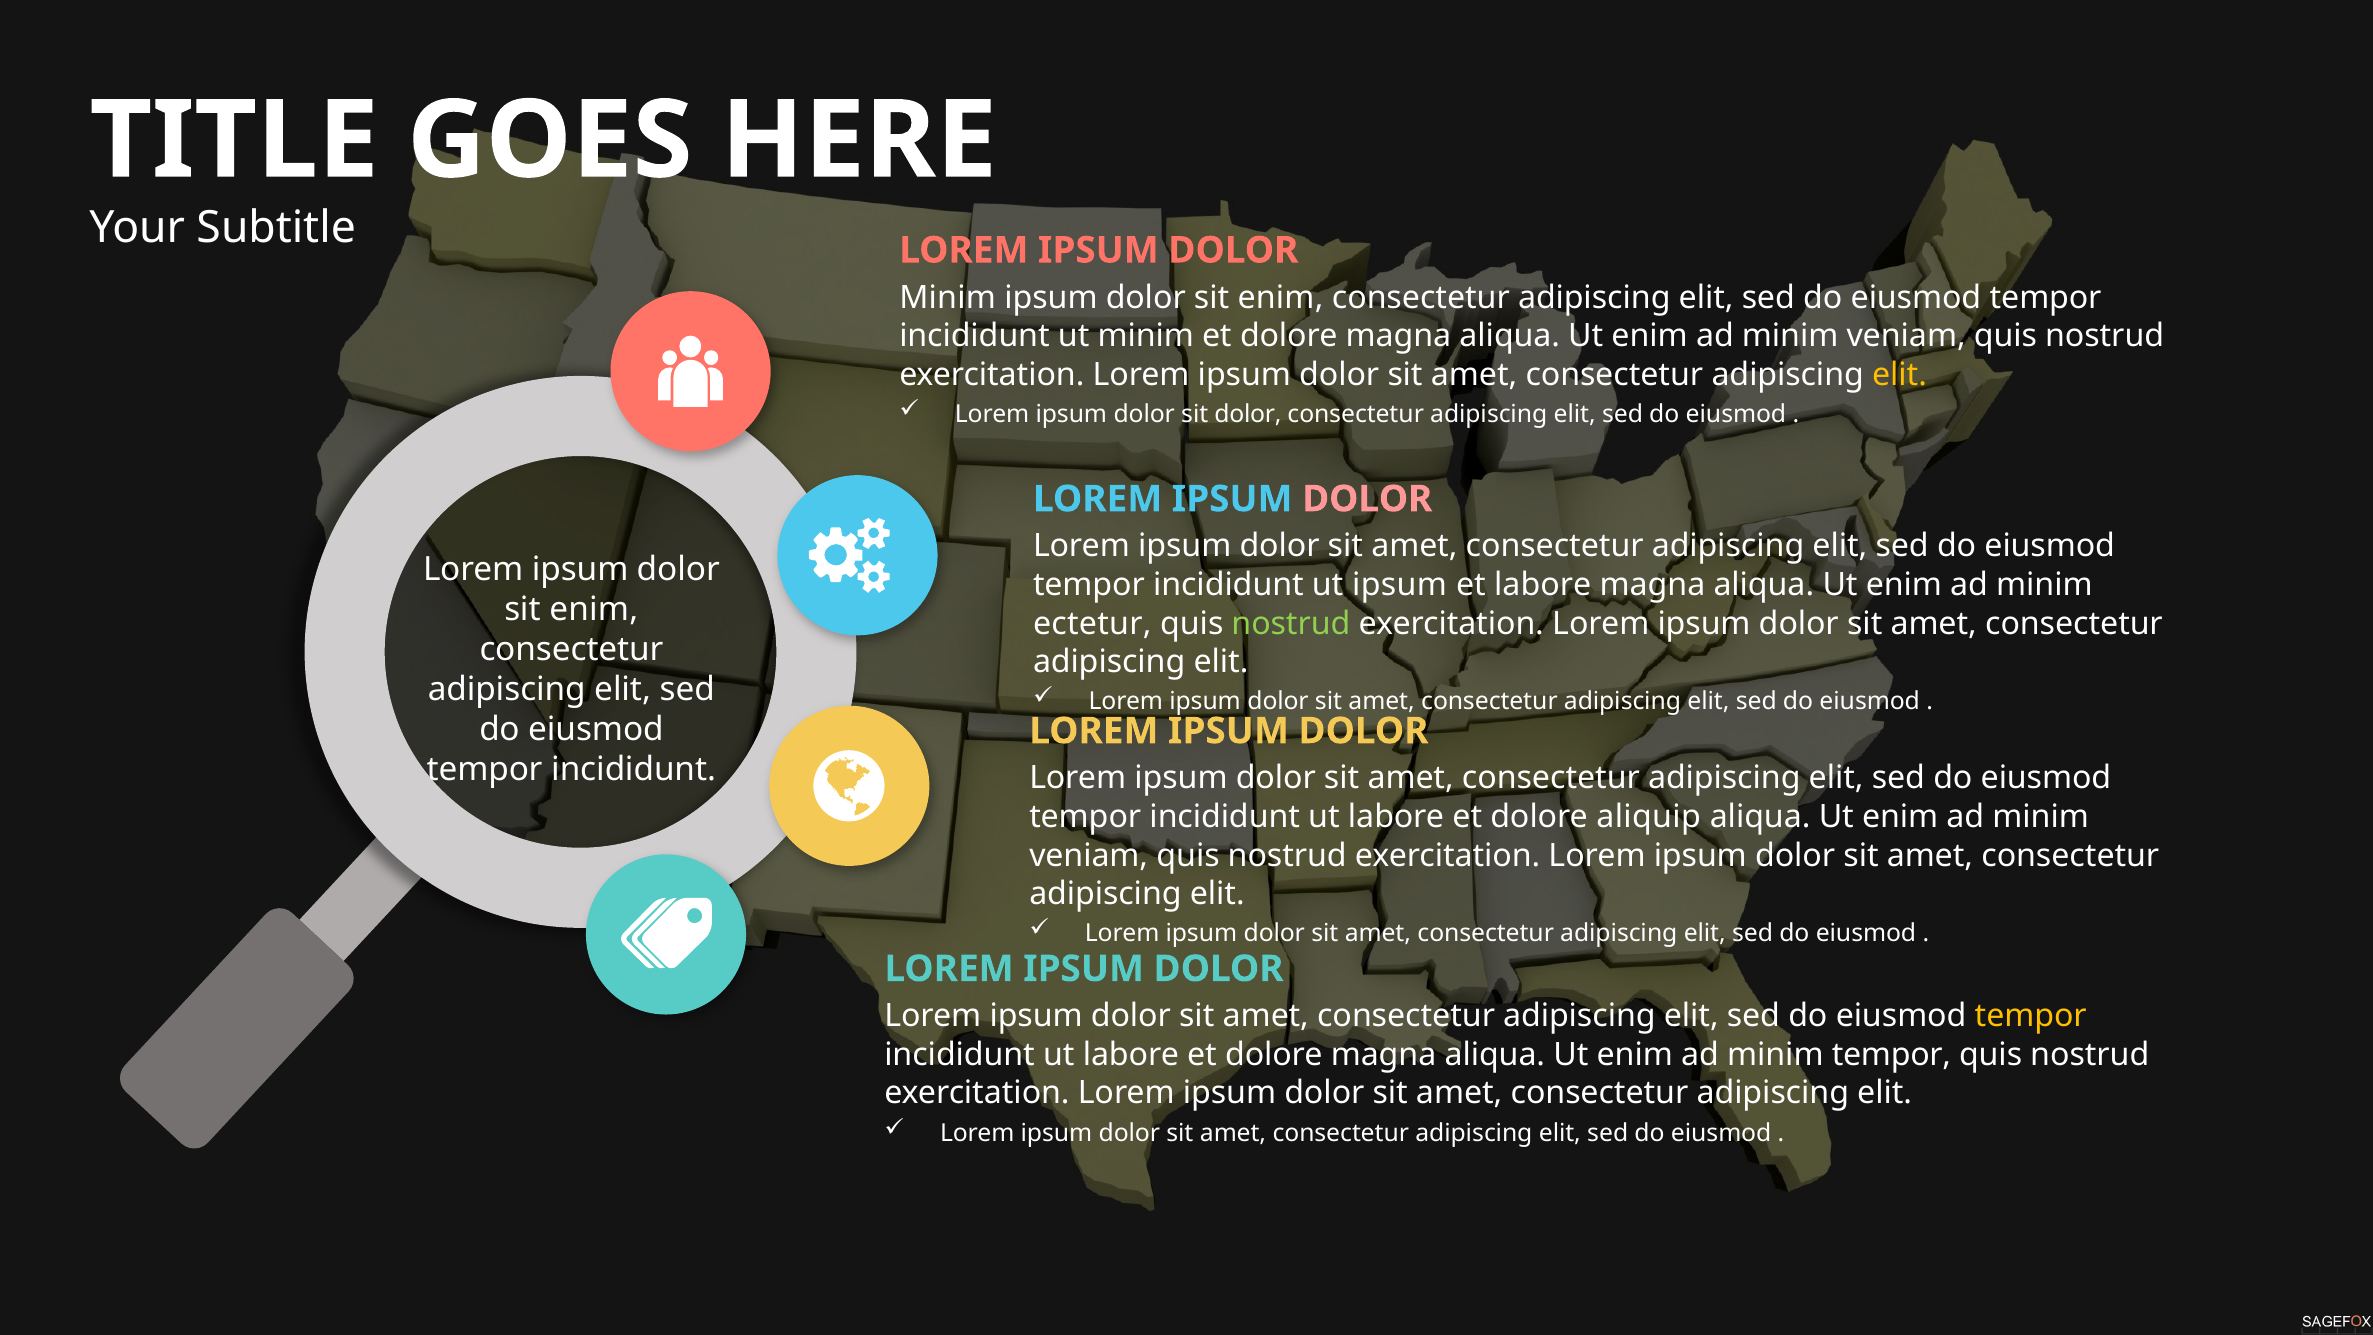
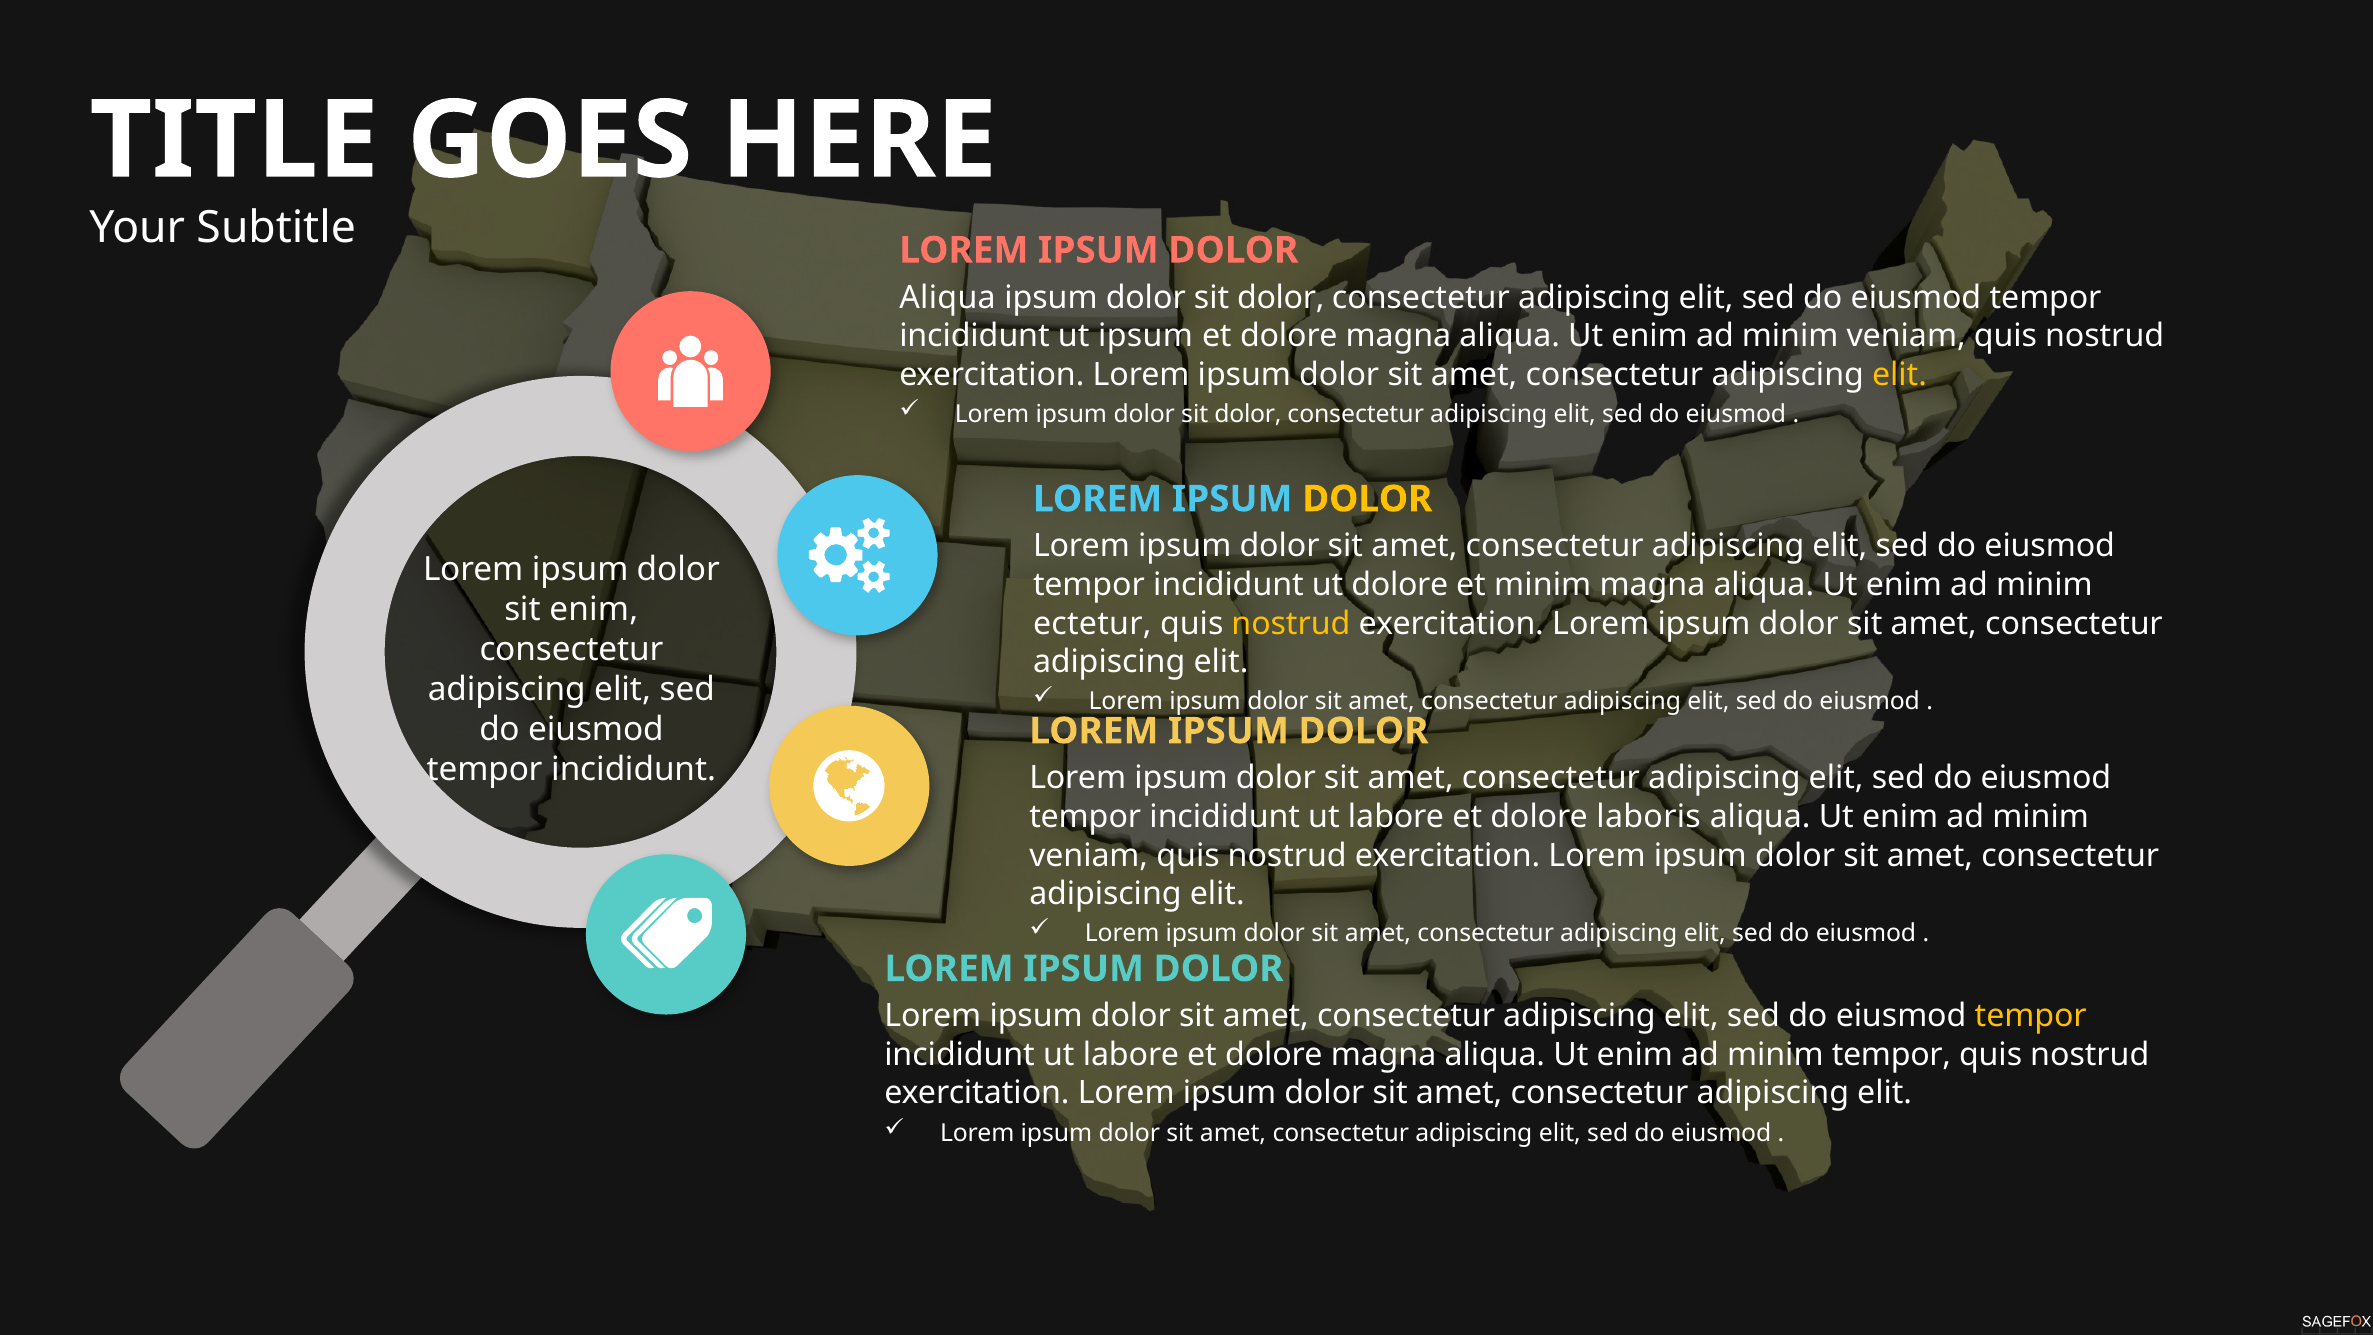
Minim: Minim -> Aliqua (948, 297)
enim: enim -> dolor (1281, 297)
ut minim: minim -> ipsum (1146, 336)
DOLOR colour: pink -> yellow (1367, 499)
ut ipsum: ipsum -> dolore (1400, 585)
et labore: labore -> minim (1543, 585)
nostrud colour: light green -> yellow (1291, 623)
aliquip: aliquip -> laboris (1649, 817)
